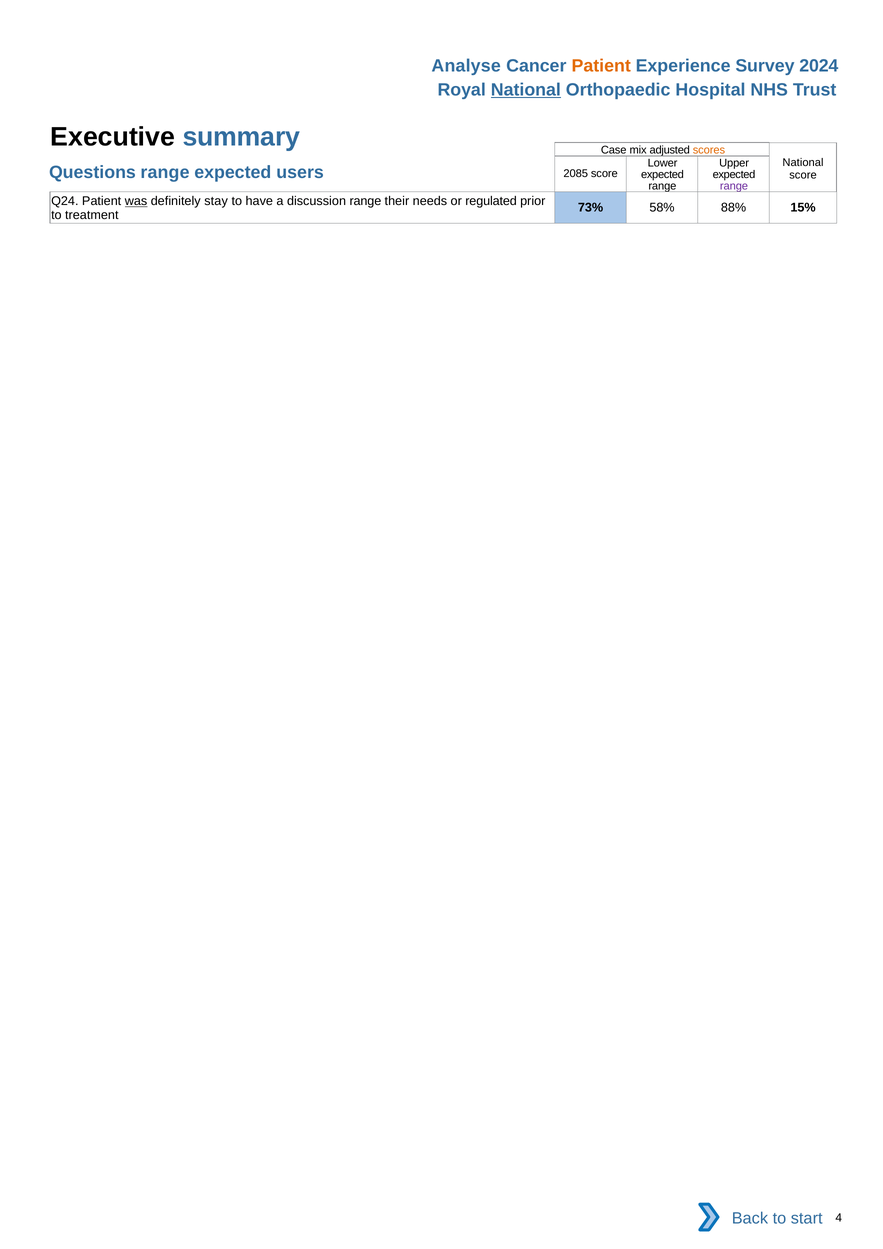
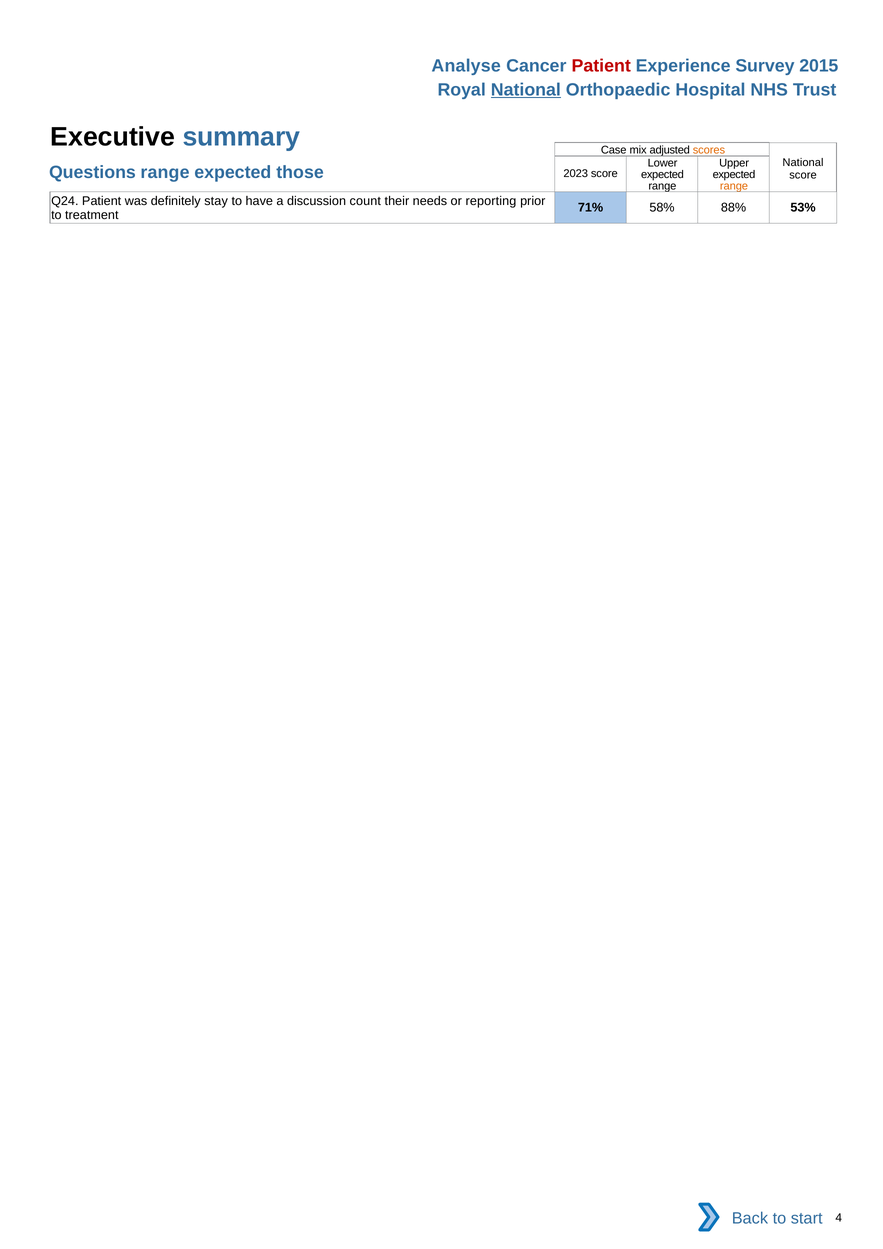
Patient colour: orange -> red (601, 66)
2024: 2024 -> 2015 (819, 66)
users: users -> those (300, 172)
2085: 2085 -> 2023 (576, 174)
range colour: purple -> orange (734, 186)
was underline: present -> none (136, 201)
discussion range: range -> count (365, 201)
regulated: regulated -> reporting (491, 201)
73%: 73% -> 71% (591, 208)
15%: 15% -> 53% (803, 208)
